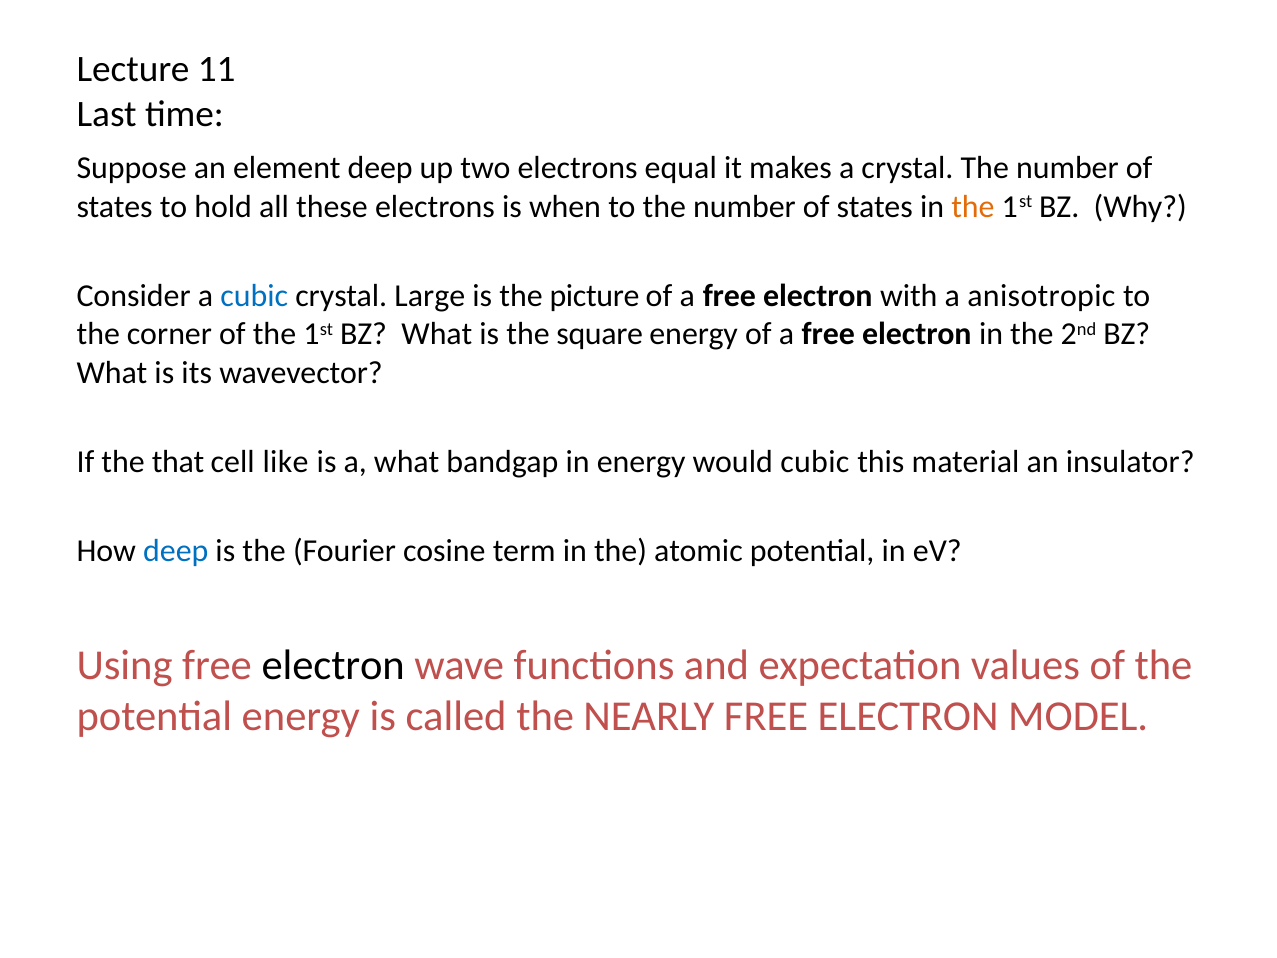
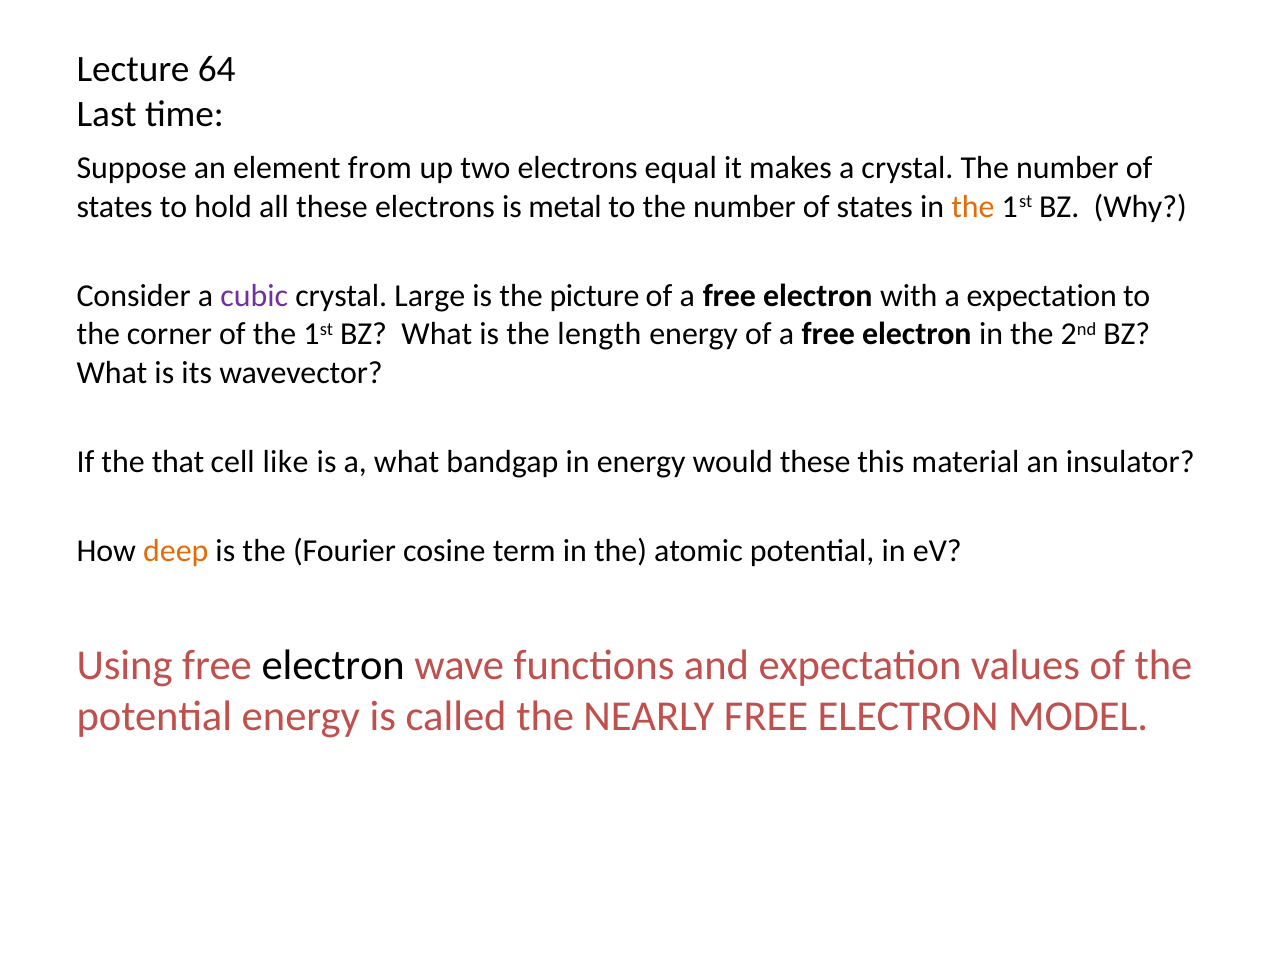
11: 11 -> 64 (217, 70)
element deep: deep -> from (380, 168)
when: when -> metal (565, 207)
cubic colour: blue -> purple (254, 296)
a anisotropic: anisotropic -> expectation (1042, 296)
square: square -> length (599, 334)
would cubic: cubic -> these (815, 462)
deep colour: blue -> orange (176, 551)
